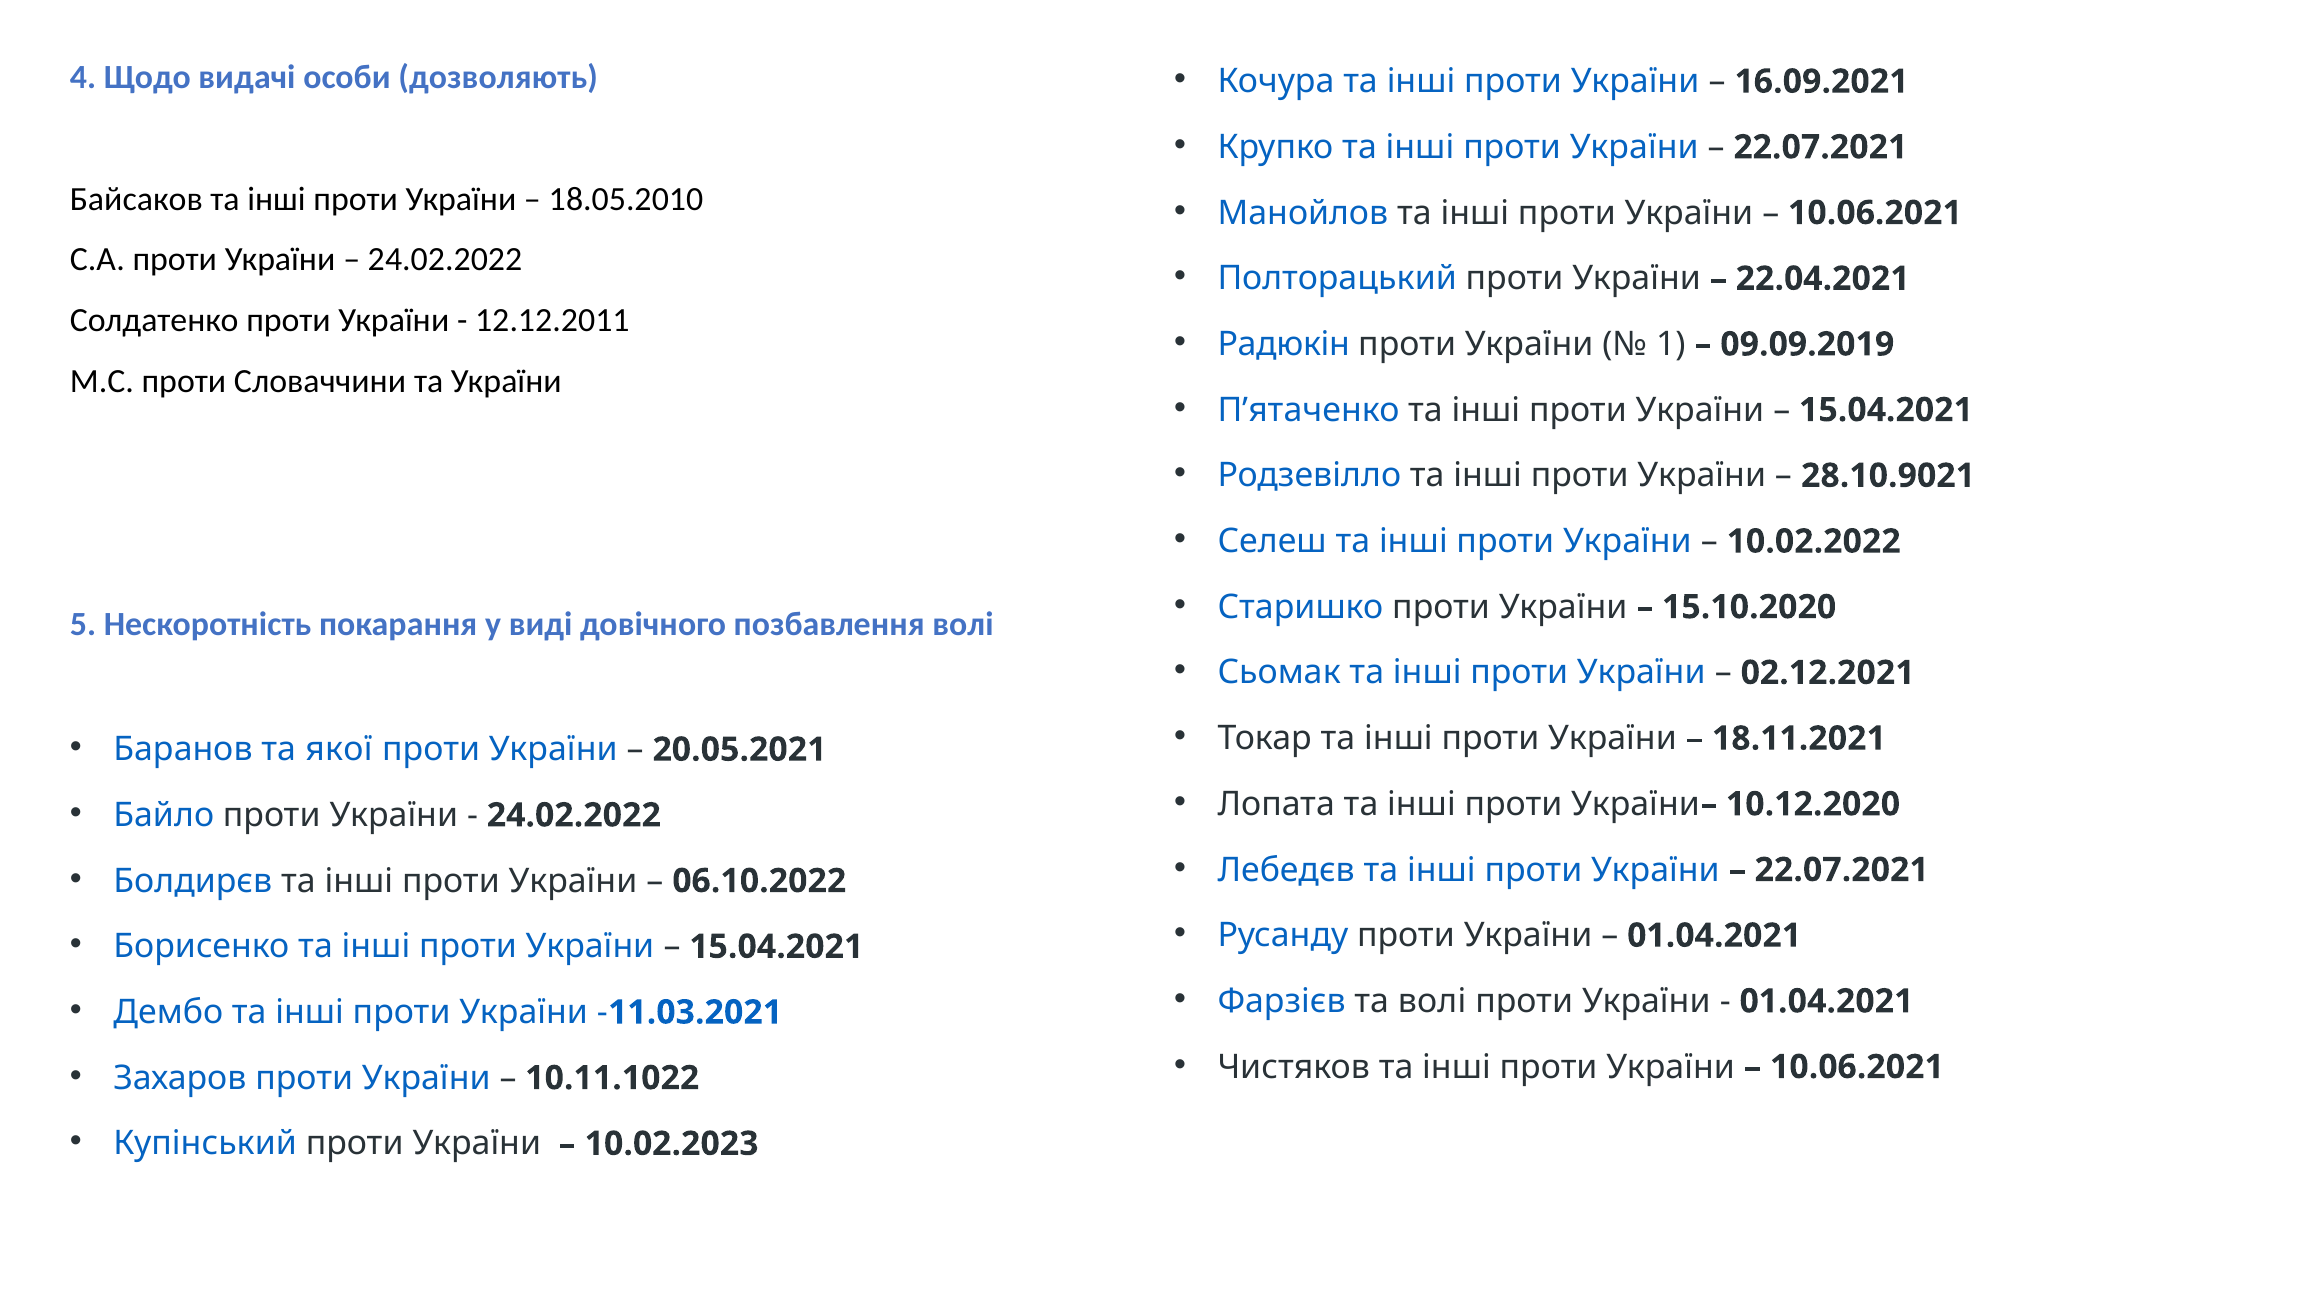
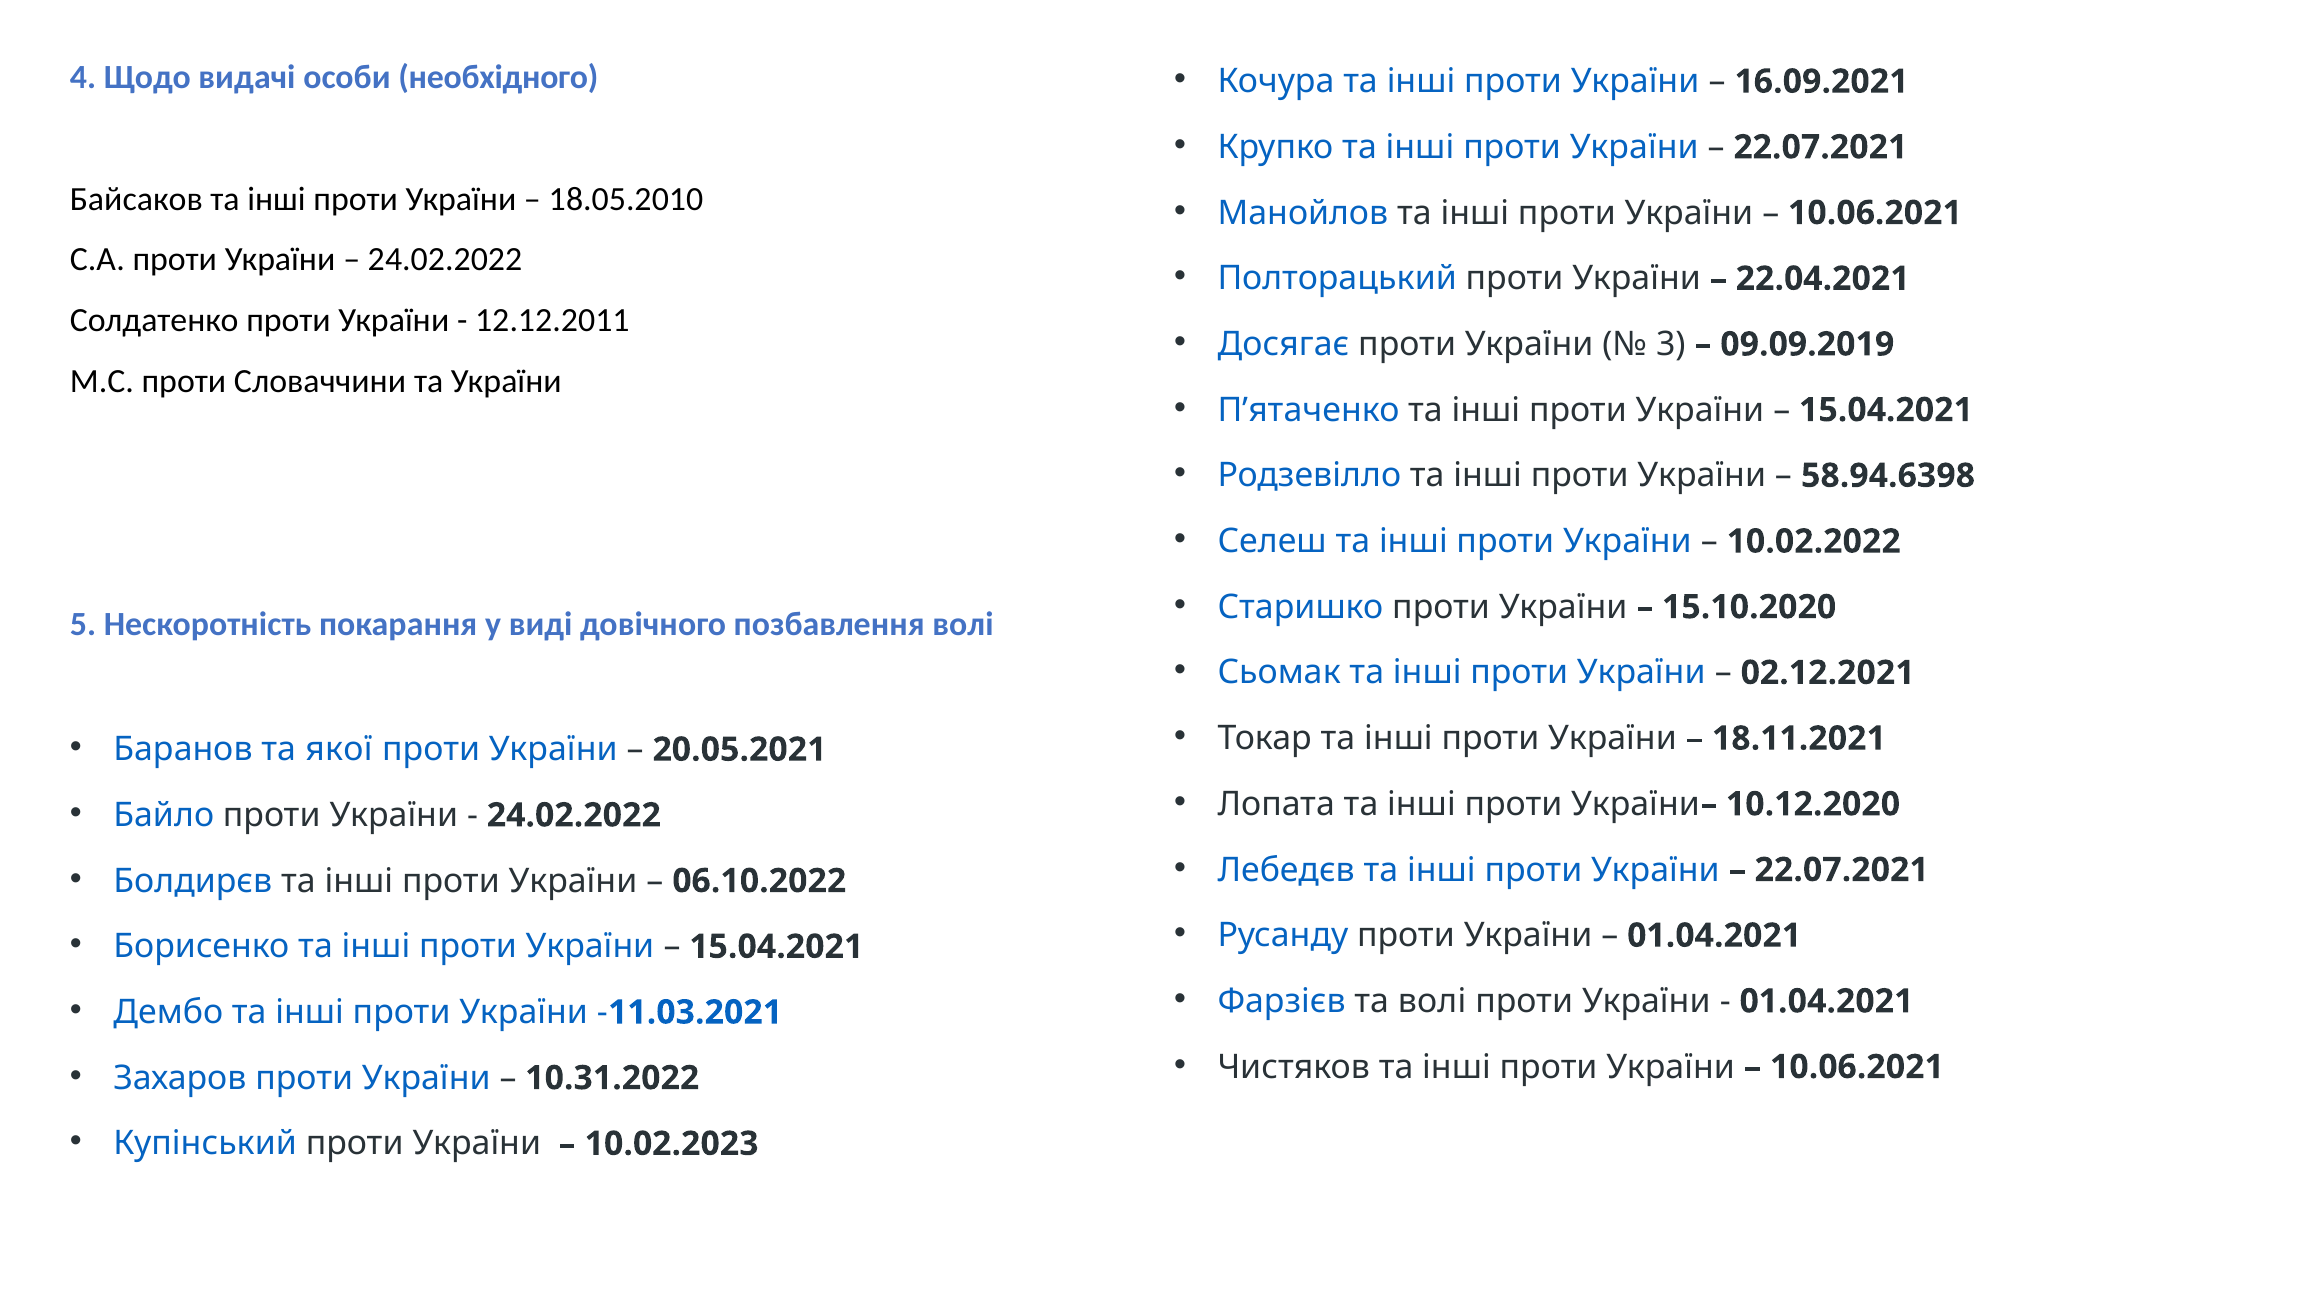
дозволяють: дозволяють -> необхідного (498, 78)
Радюкін: Радюкін -> Досягає (1283, 344)
1: 1 -> 3 (1671, 344)
28.10.9021: 28.10.9021 -> 58.94.6398 (1888, 476)
10.11.1022: 10.11.1022 -> 10.31.2022 (612, 1079)
